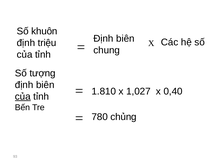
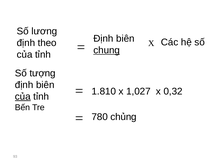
khuôn: khuôn -> lương (44, 31)
triệu: triệu -> theo (47, 43)
chung underline: none -> present (107, 50)
0,40: 0,40 -> 0,32 (173, 92)
